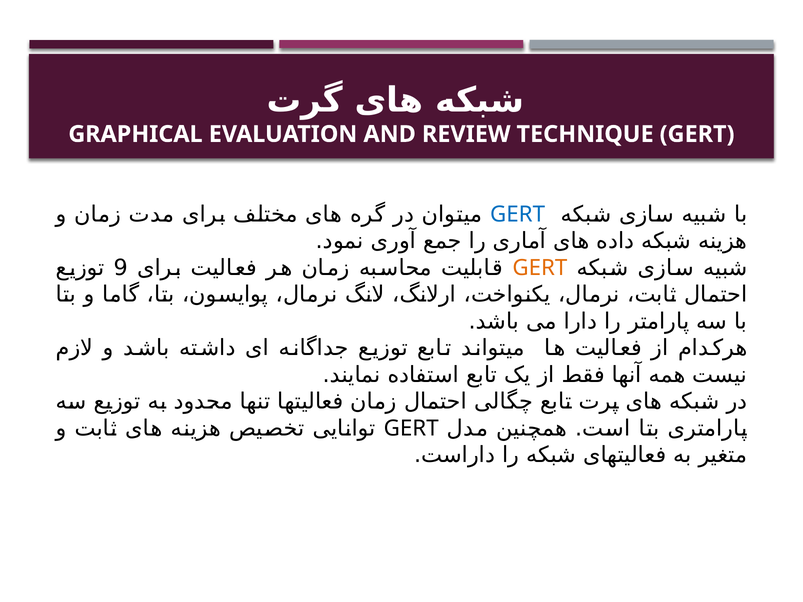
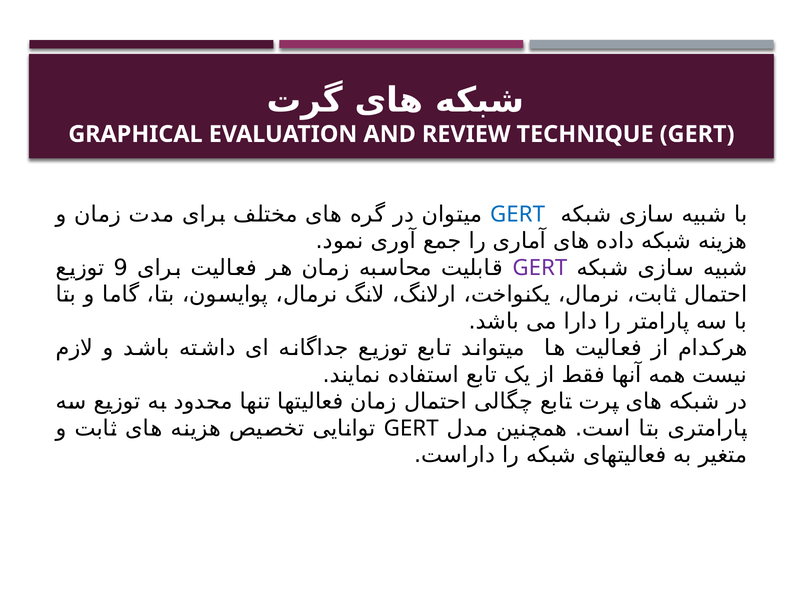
GERT colour: orange -> purple (540, 268)
